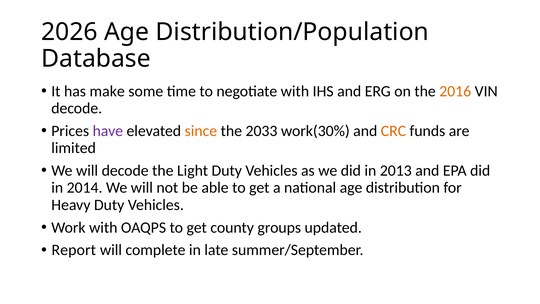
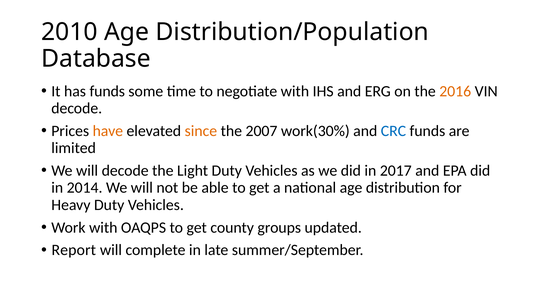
2026: 2026 -> 2010 (69, 32)
has make: make -> funds (107, 91)
have colour: purple -> orange (108, 131)
2033: 2033 -> 2007 (261, 131)
CRC colour: orange -> blue (393, 131)
2013: 2013 -> 2017 (396, 171)
